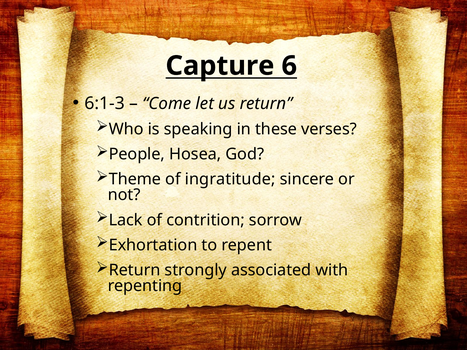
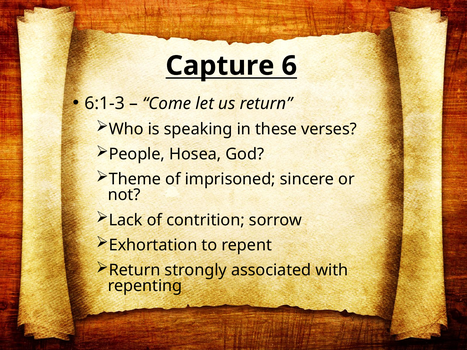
ingratitude: ingratitude -> imprisoned (230, 179)
